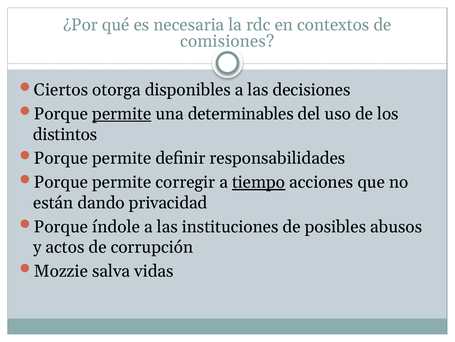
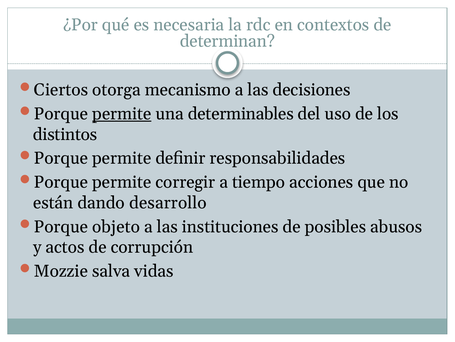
comisiones: comisiones -> determinan (227, 41)
disponibles: disponibles -> mecanismo (188, 90)
tiempo underline: present -> none (259, 182)
privacidad: privacidad -> desarrollo (168, 202)
índole: índole -> objeto (116, 226)
